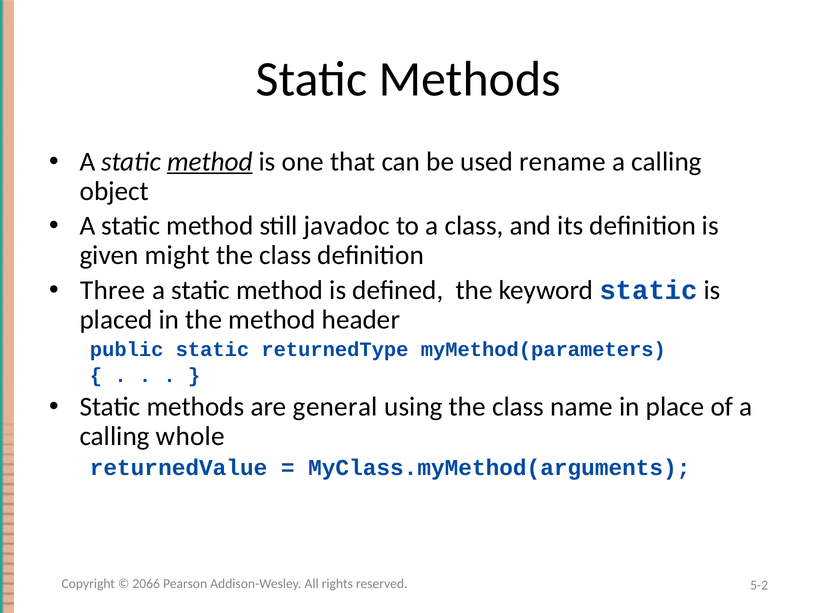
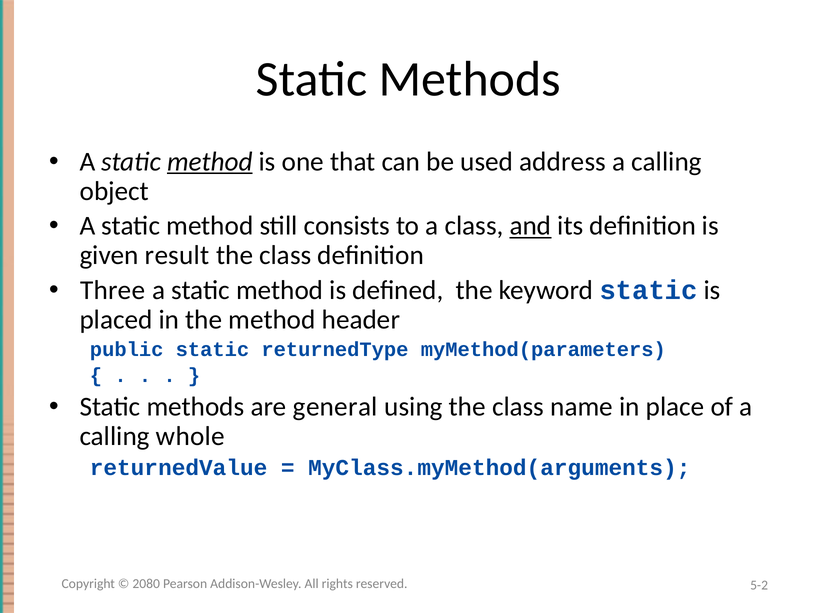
rename: rename -> address (563, 162)
javadoc: javadoc -> consists (347, 226)
and underline: none -> present (530, 226)
might: might -> result (177, 255)
2066: 2066 -> 2080 (146, 584)
